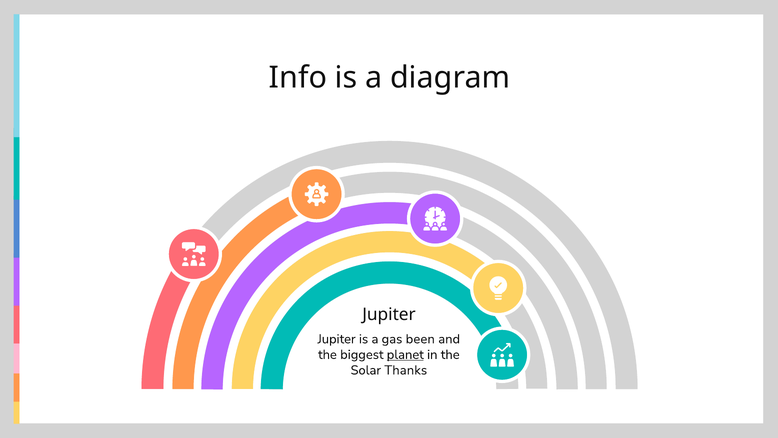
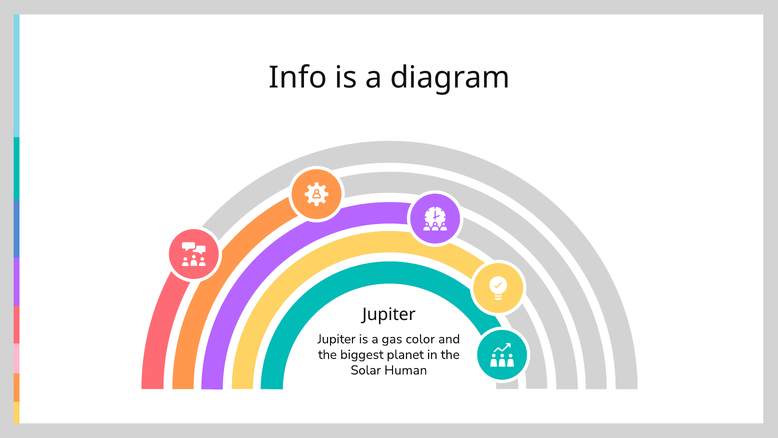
been: been -> color (420, 339)
planet underline: present -> none (405, 354)
Thanks: Thanks -> Human (406, 370)
